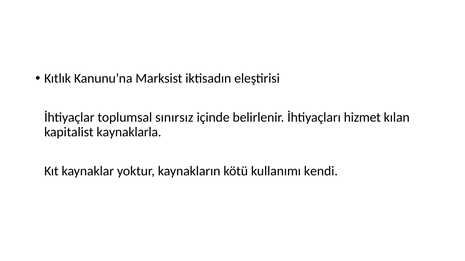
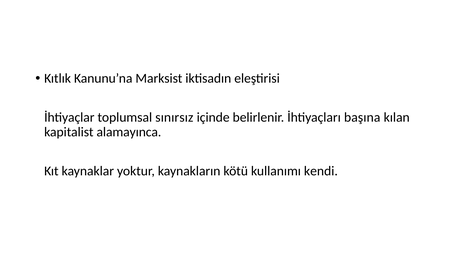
hizmet: hizmet -> başına (362, 118)
kaynaklarla: kaynaklarla -> alamayınca (129, 132)
